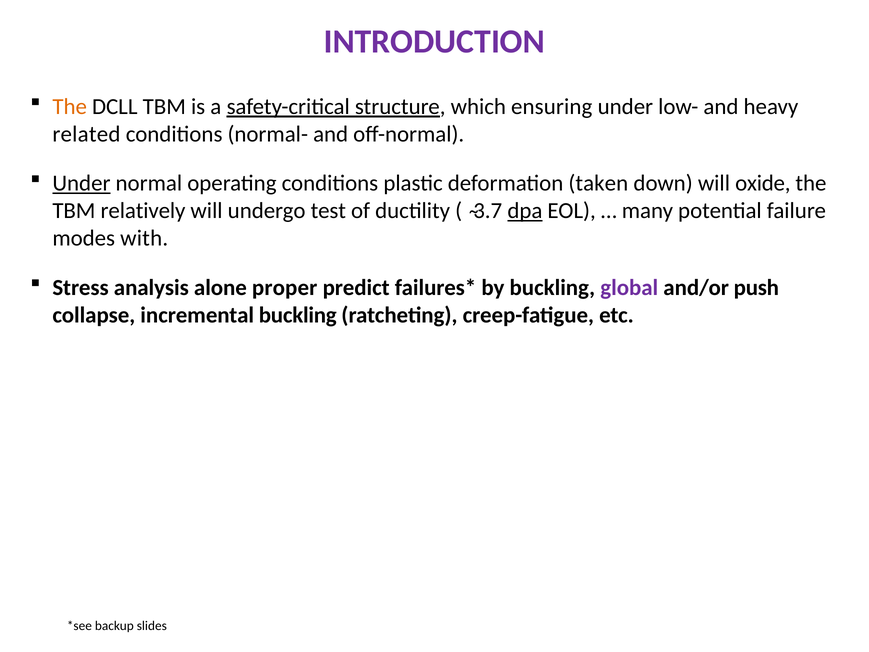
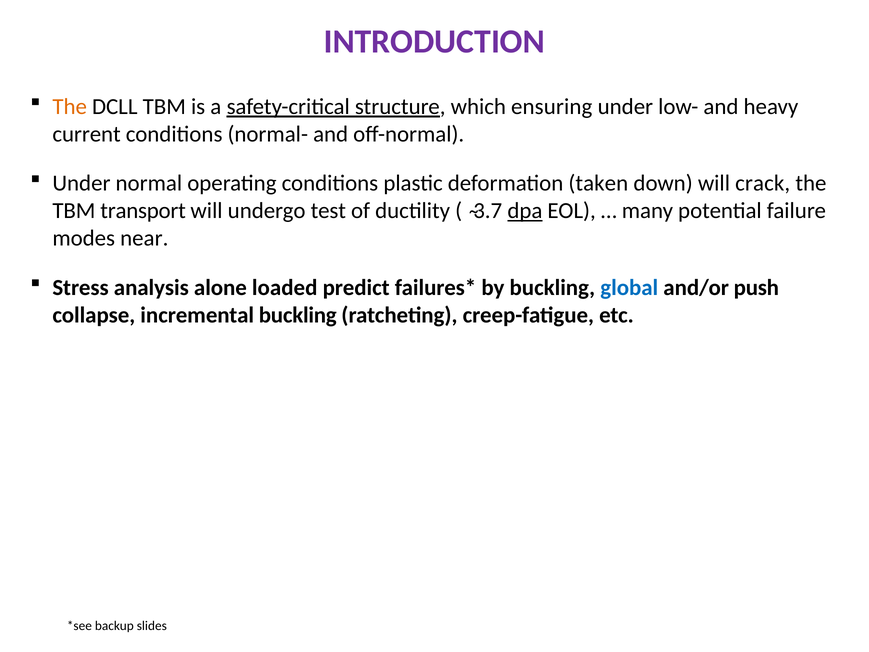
related: related -> current (87, 134)
Under underline: present -> none (81, 183)
oxide: oxide -> crack (763, 183)
relatively: relatively -> transport (143, 211)
with: with -> near (144, 238)
proper: proper -> loaded (285, 288)
global colour: purple -> blue (629, 288)
